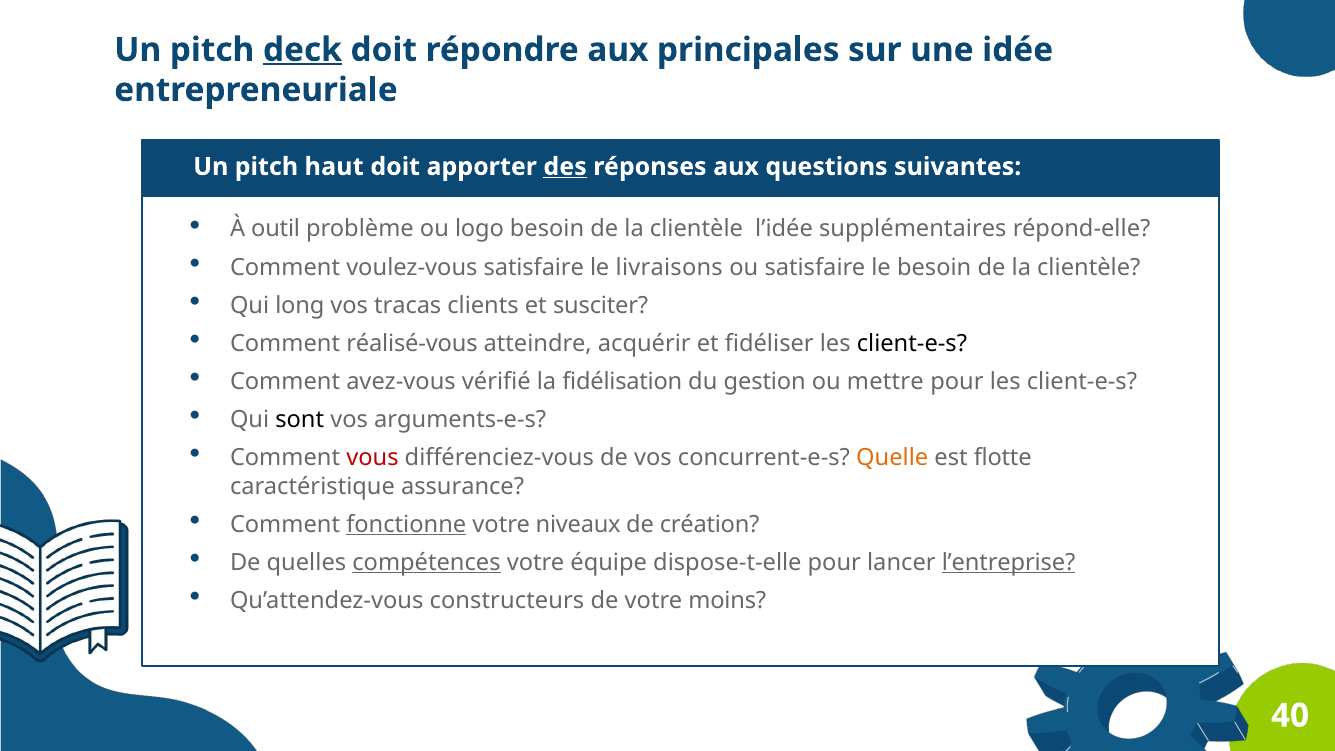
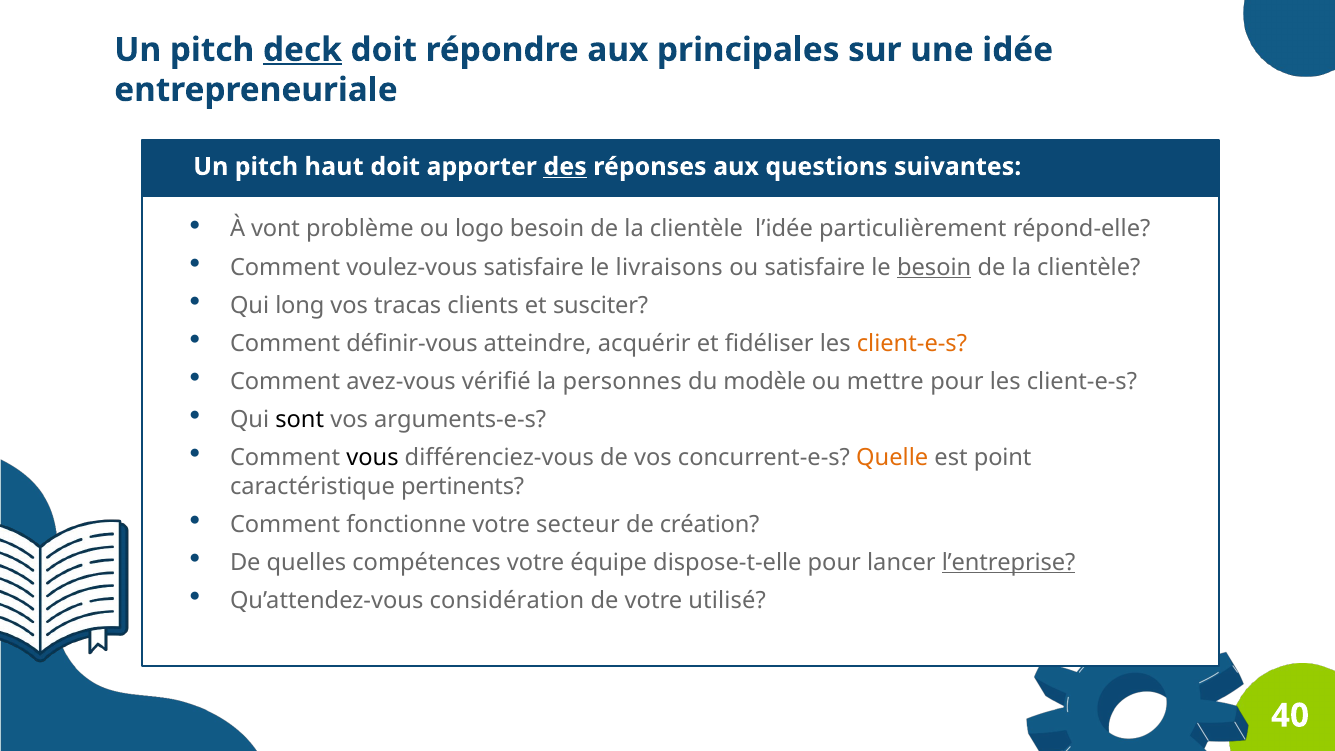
outil: outil -> vont (276, 229)
supplémentaires: supplémentaires -> particulièrement (913, 229)
besoin underline: none -> present (934, 267)
réalisé-vous: réalisé-vous -> définir-vous (412, 343)
client-e-s colour: black -> orange (912, 343)
fidélisation: fidélisation -> personnes (622, 382)
gestion: gestion -> modèle (765, 382)
vous colour: red -> black (372, 458)
flotte: flotte -> point (1003, 458)
assurance: assurance -> pertinents (463, 486)
fonctionne underline: present -> none (406, 524)
niveaux: niveaux -> secteur (578, 524)
compétences underline: present -> none (426, 562)
constructeurs: constructeurs -> considération (507, 601)
moins: moins -> utilisé (727, 601)
